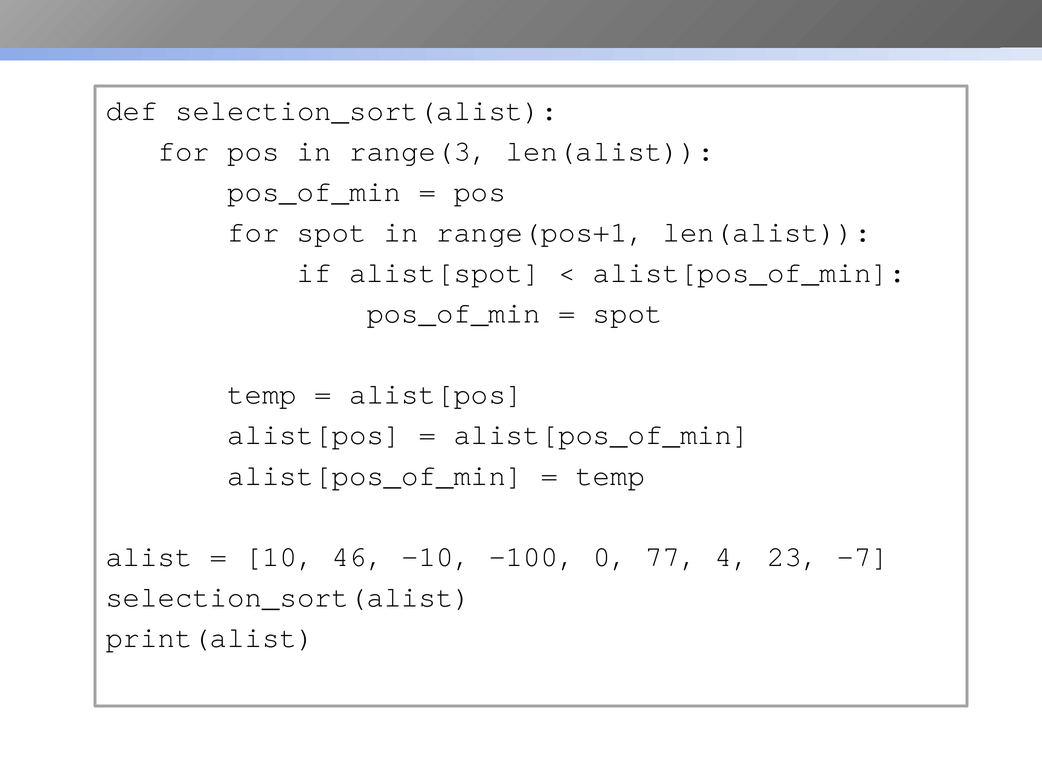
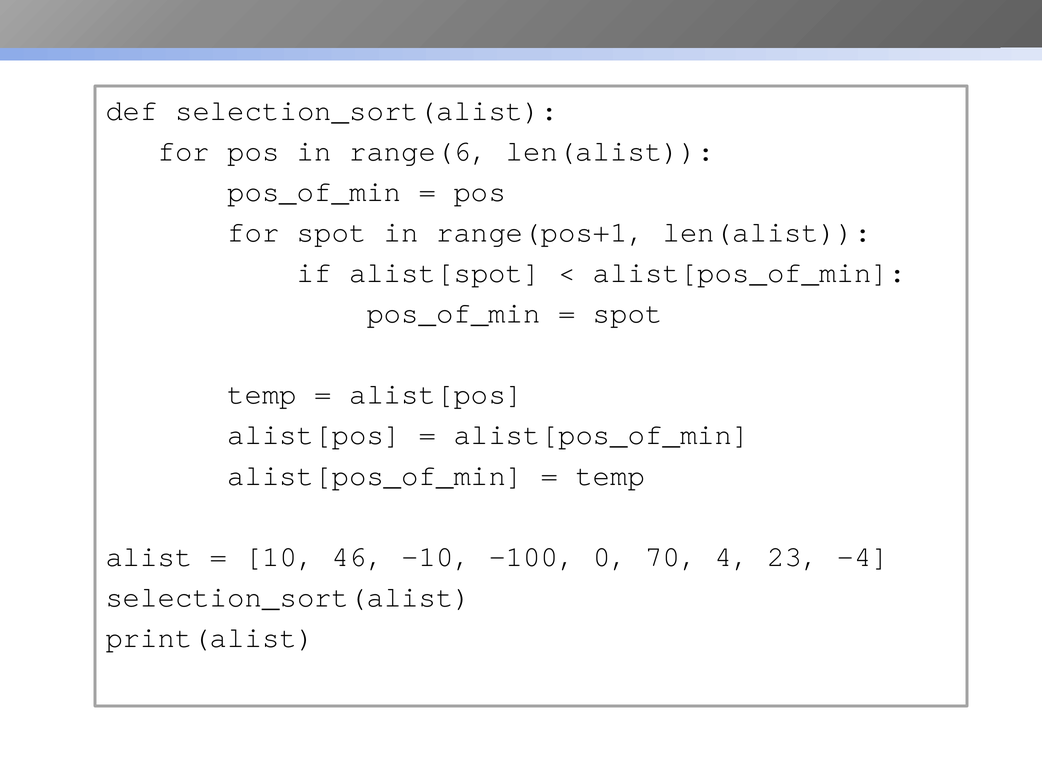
range(3: range(3 -> range(6 (419, 151)
77: 77 -> 70 (671, 556)
-7: -7 -> -4 (863, 556)
